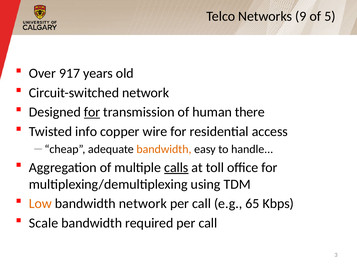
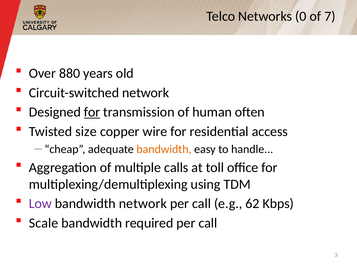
9: 9 -> 0 (301, 16)
5: 5 -> 7 (330, 16)
917: 917 -> 880 (70, 74)
there: there -> often (250, 112)
info: info -> size (86, 132)
calls underline: present -> none (176, 168)
Low colour: orange -> purple (40, 204)
65: 65 -> 62 (252, 204)
